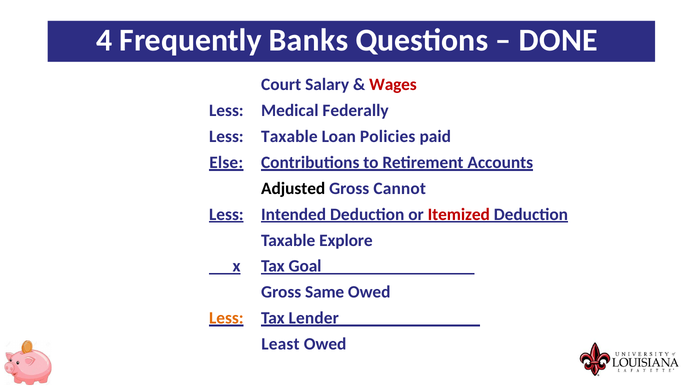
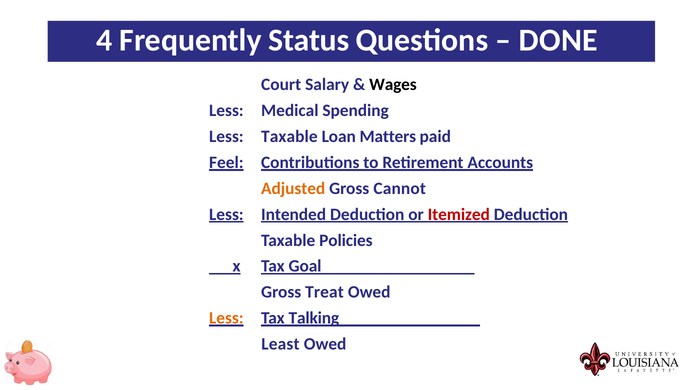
Banks: Banks -> Status (309, 40)
Wages colour: red -> black (393, 85)
Federally: Federally -> Spending (356, 111)
Policies: Policies -> Matters (388, 137)
Else: Else -> Feel (226, 163)
Adjusted colour: black -> orange (293, 189)
Explore: Explore -> Policies (346, 241)
Same: Same -> Treat (324, 292)
Lender: Lender -> Talking (314, 318)
